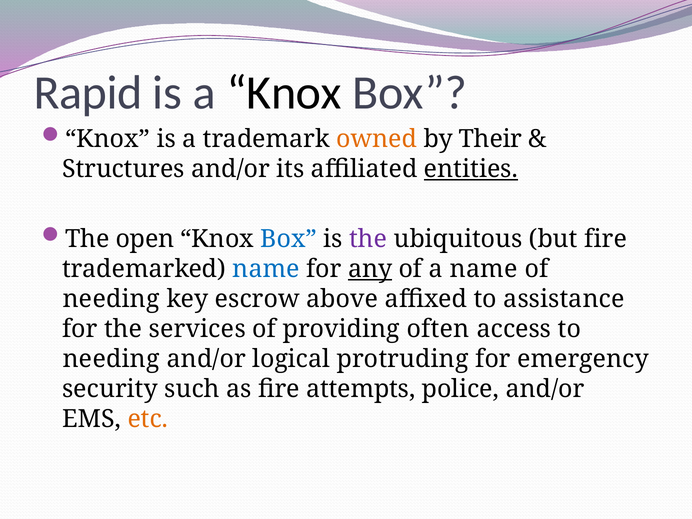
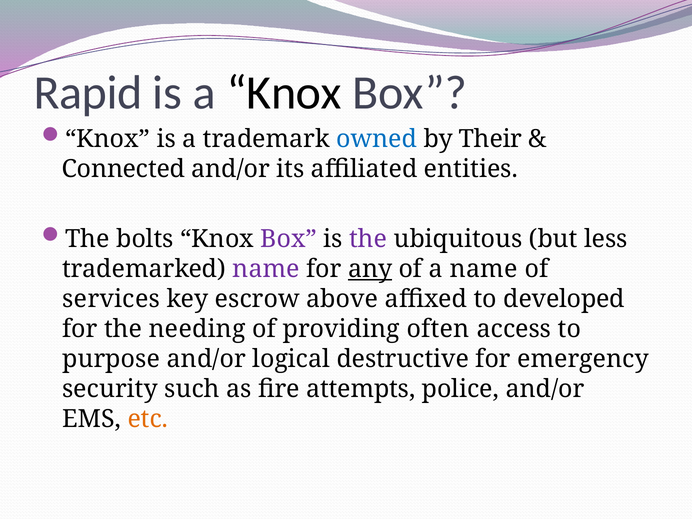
owned colour: orange -> blue (377, 139)
Structures: Structures -> Connected (123, 169)
entities underline: present -> none (471, 169)
open: open -> bolts (145, 239)
Box colour: blue -> purple (289, 239)
but fire: fire -> less (606, 239)
name colour: blue -> purple (266, 269)
needing: needing -> services (111, 299)
assistance: assistance -> developed (564, 299)
services: services -> needing (197, 329)
needing: needing -> purpose (111, 359)
protruding: protruding -> destructive (403, 359)
